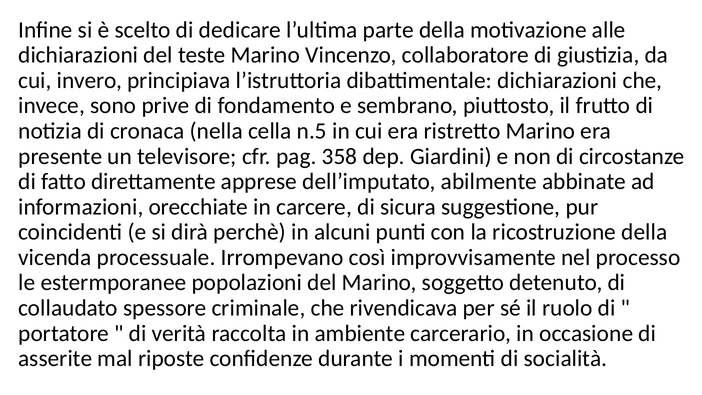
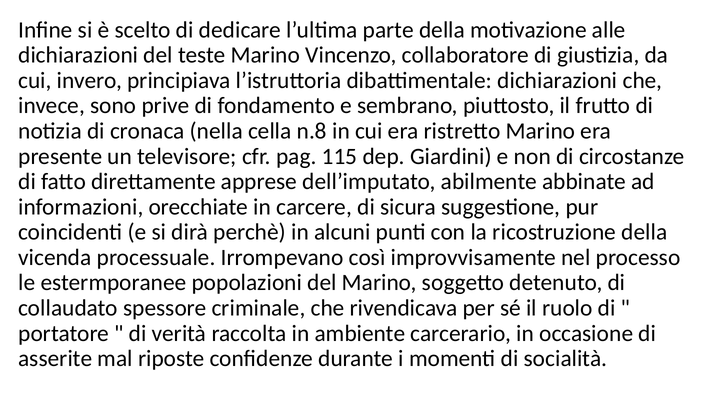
n.5: n.5 -> n.8 (312, 131)
358: 358 -> 115 (340, 156)
